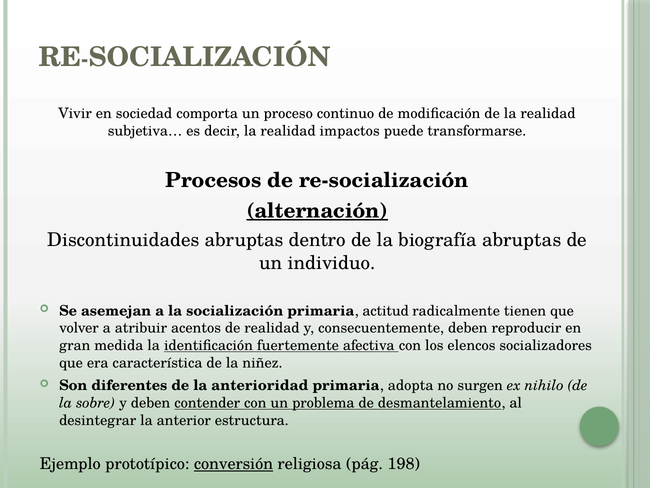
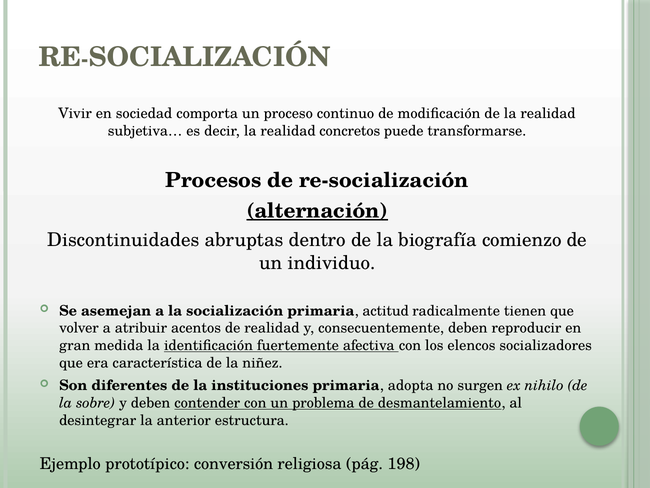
impactos: impactos -> concretos (350, 131)
biografía abruptas: abruptas -> comienzo (522, 240)
anterioridad: anterioridad -> instituciones (260, 385)
conversión underline: present -> none (234, 463)
